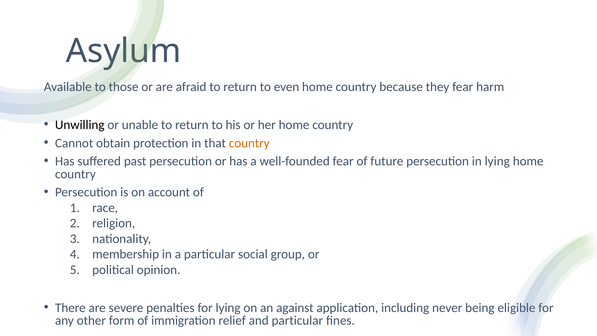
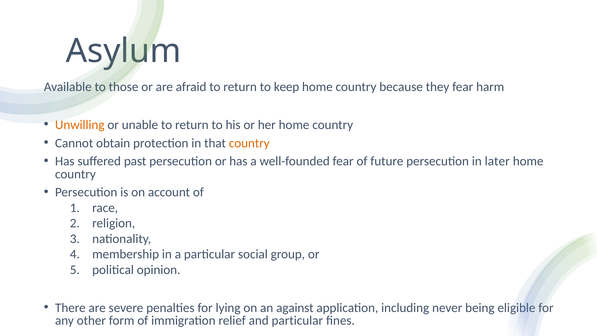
even: even -> keep (287, 87)
Unwilling colour: black -> orange (80, 125)
in lying: lying -> later (497, 161)
